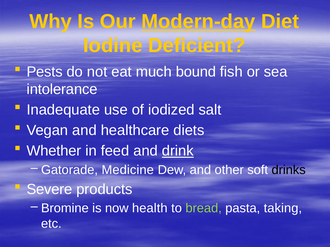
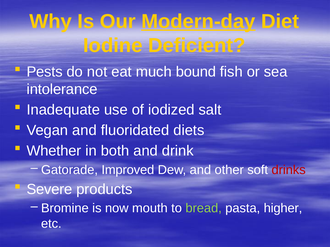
healthcare: healthcare -> fluoridated (135, 131)
feed: feed -> both (115, 151)
drink underline: present -> none (178, 151)
Medicine: Medicine -> Improved (128, 170)
drinks colour: black -> red (289, 170)
health: health -> mouth (150, 209)
taking: taking -> higher (283, 209)
